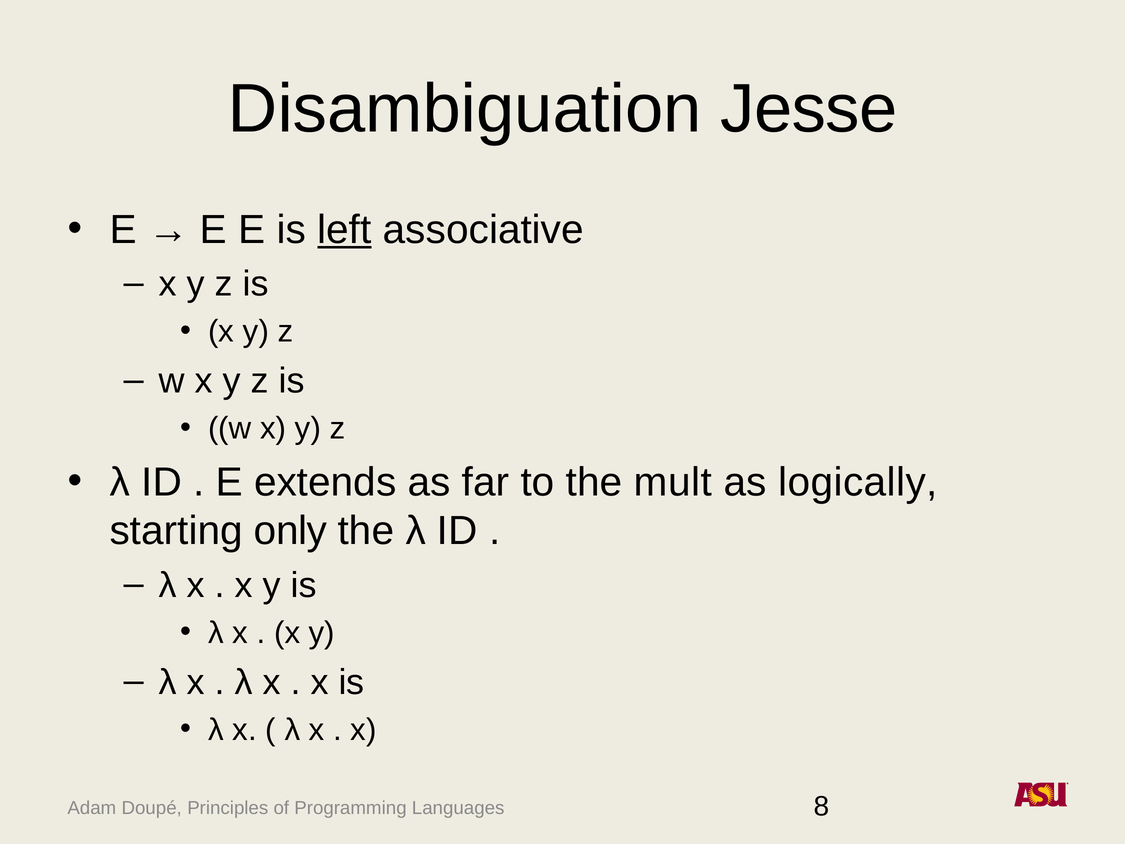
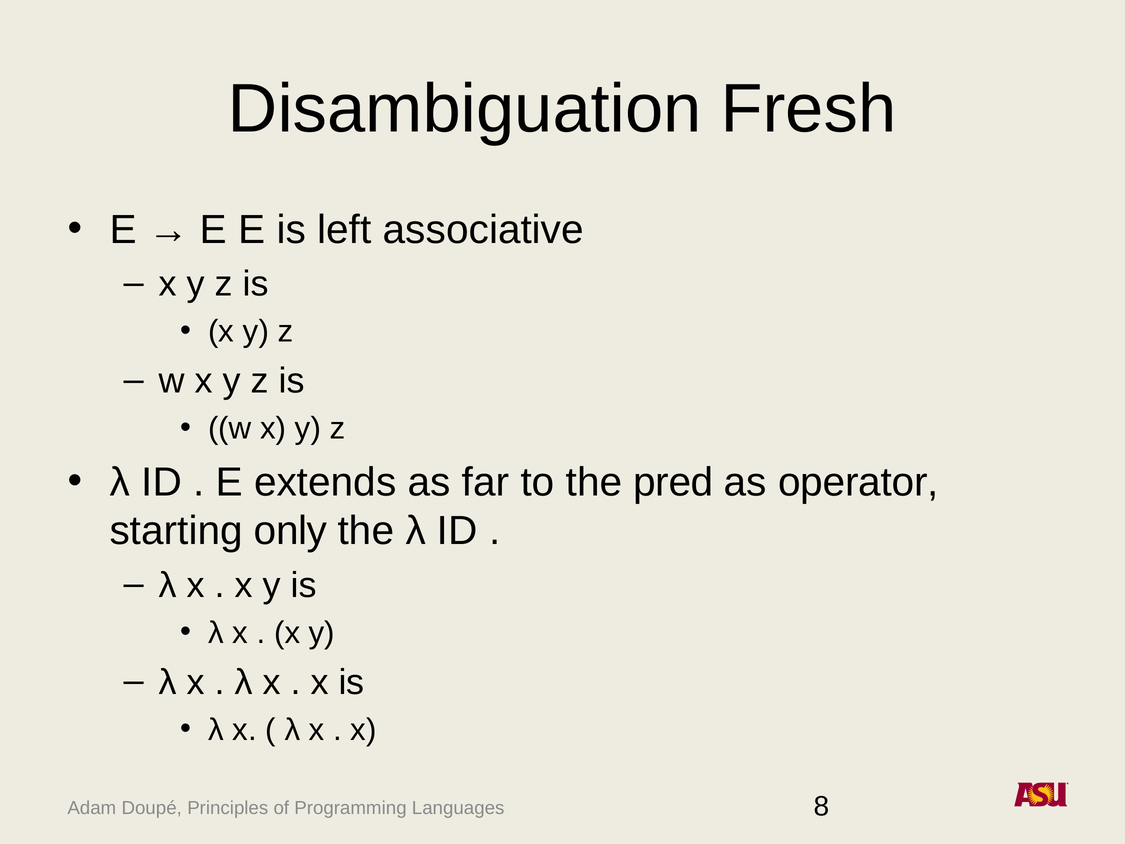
Jesse: Jesse -> Fresh (808, 109)
left underline: present -> none (344, 230)
mult: mult -> pred (673, 482)
logically: logically -> operator (858, 482)
